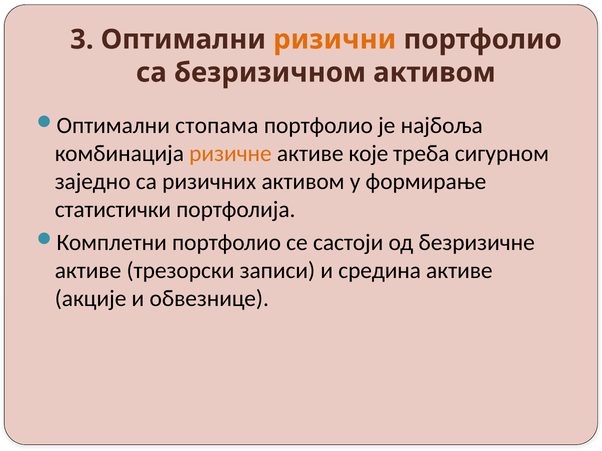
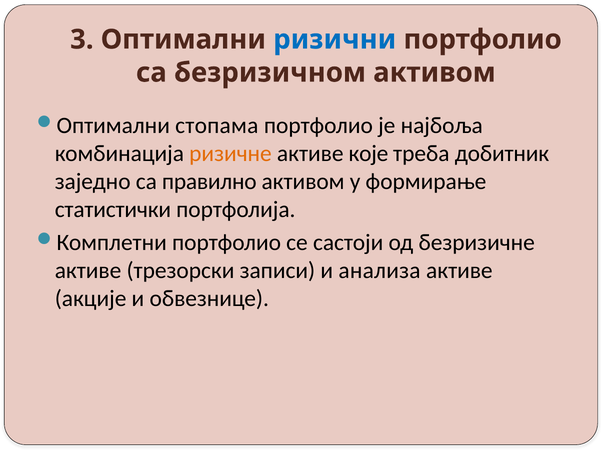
ризични colour: orange -> blue (335, 40)
сигурном: сигурном -> добитник (502, 154)
ризичних: ризичних -> правилно (209, 182)
средина: средина -> анализа (379, 271)
